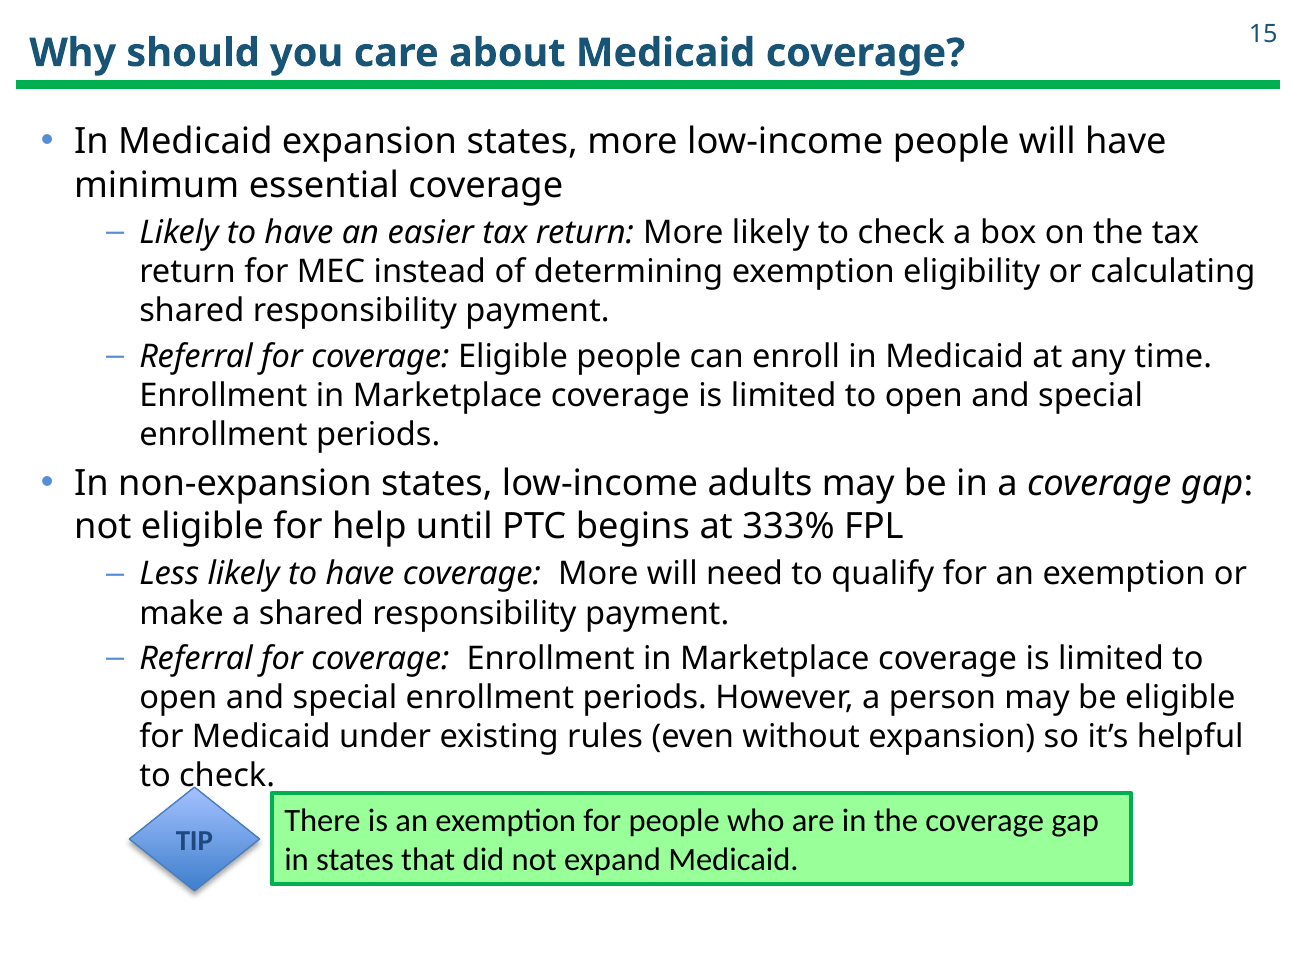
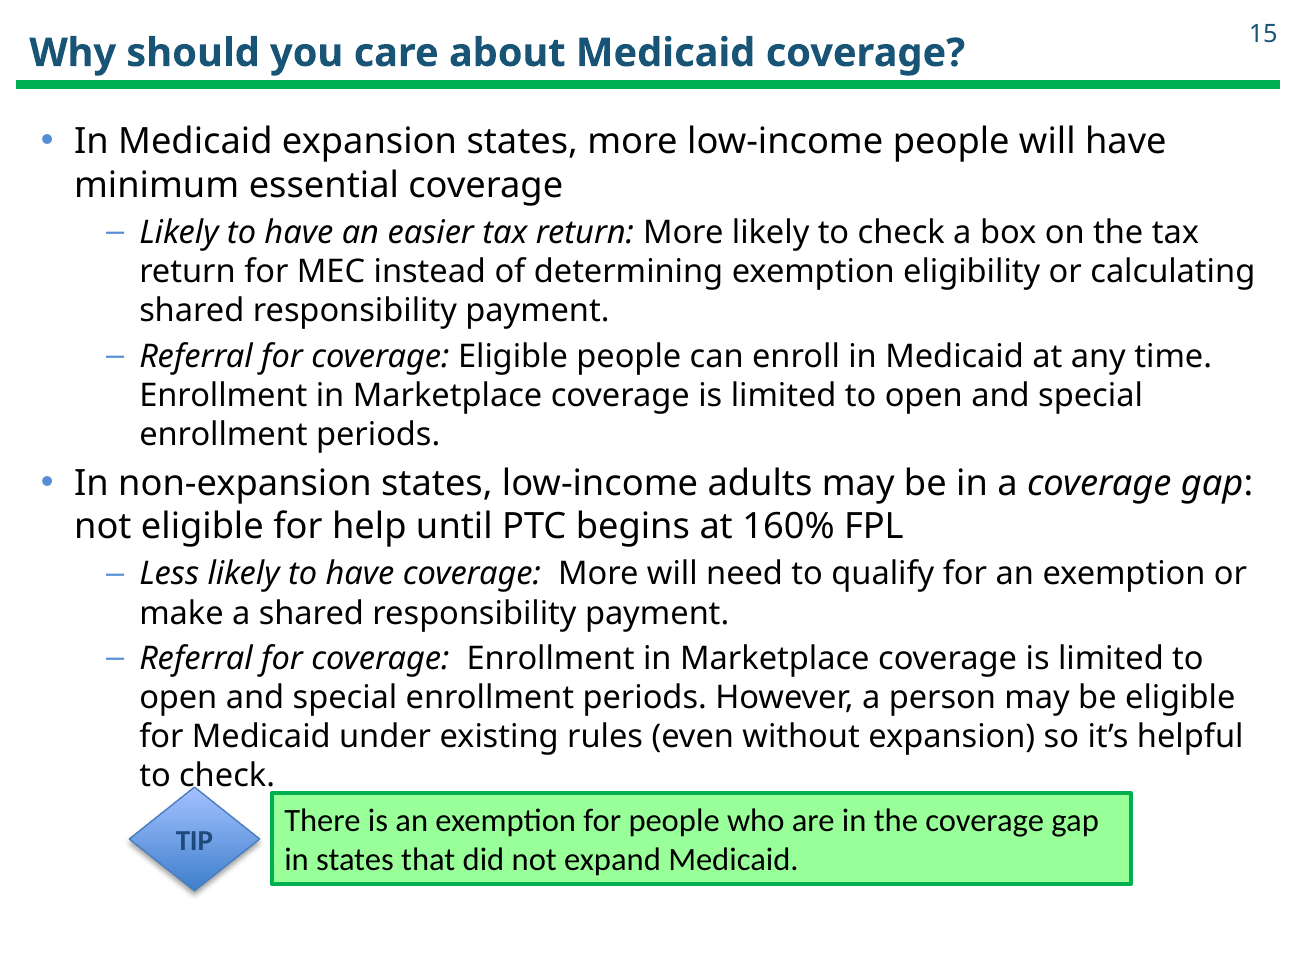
333%: 333% -> 160% (788, 527)
